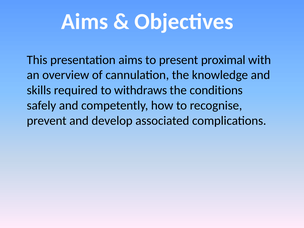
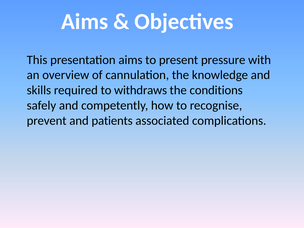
proximal: proximal -> pressure (223, 60)
develop: develop -> patients (112, 121)
